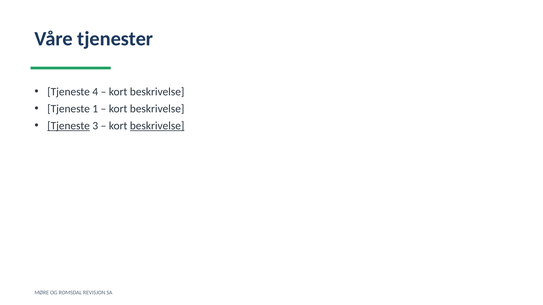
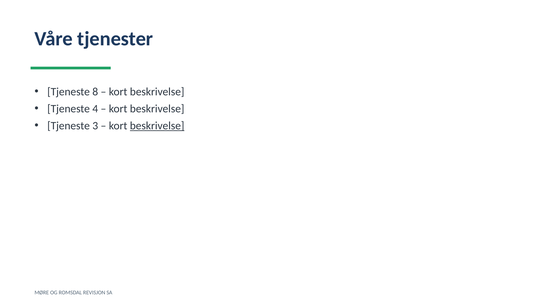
4: 4 -> 8 (95, 92)
1: 1 -> 4 (95, 109)
Tjeneste underline: present -> none (69, 126)
